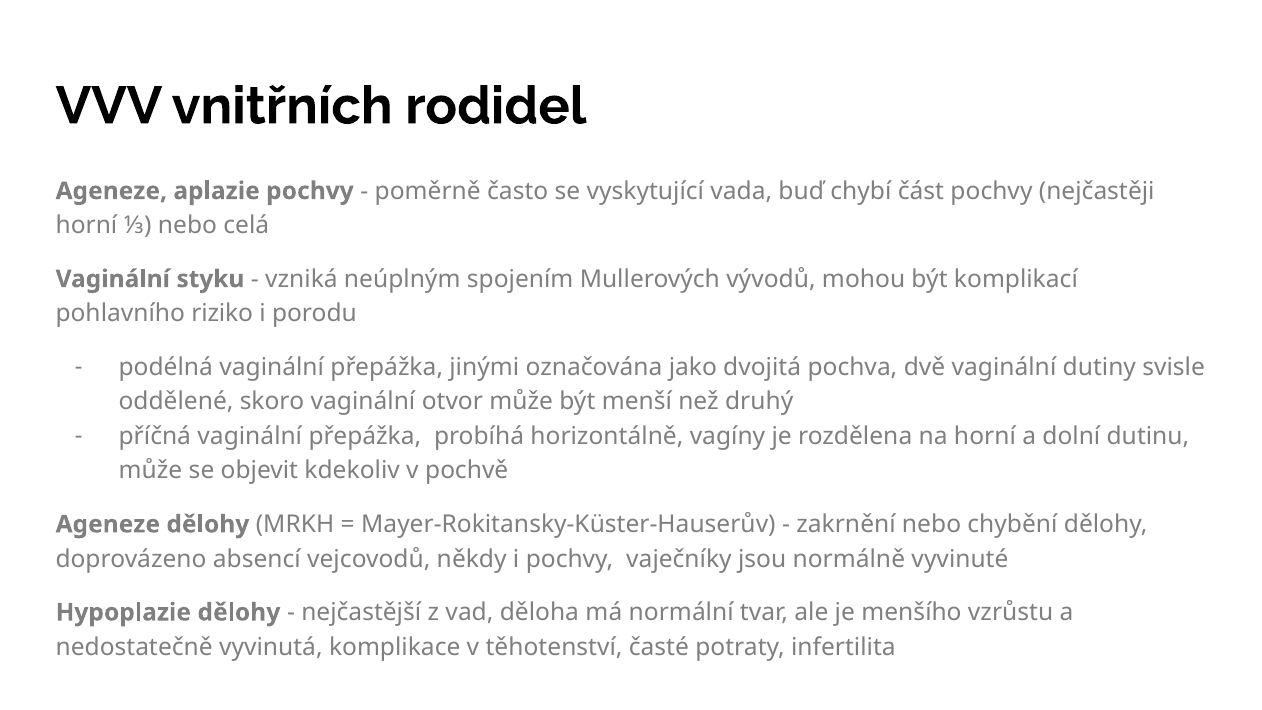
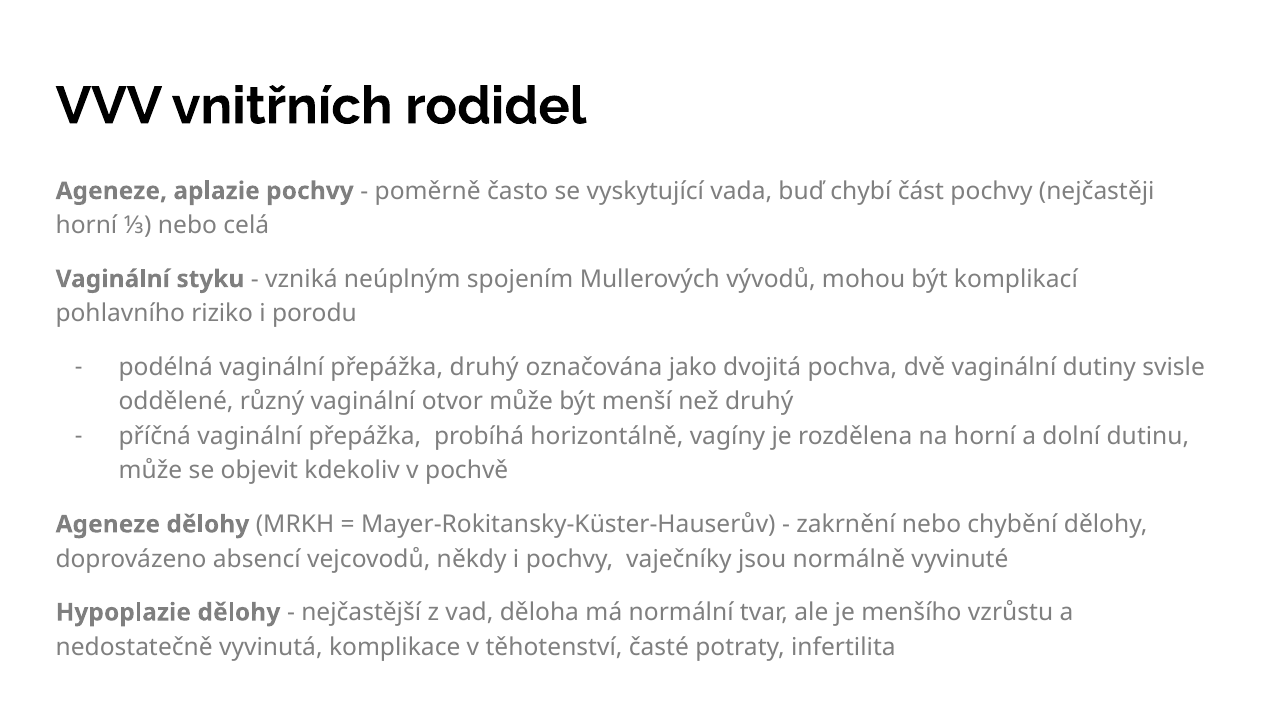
přepážka jinými: jinými -> druhý (484, 367)
skoro: skoro -> různý (272, 402)
